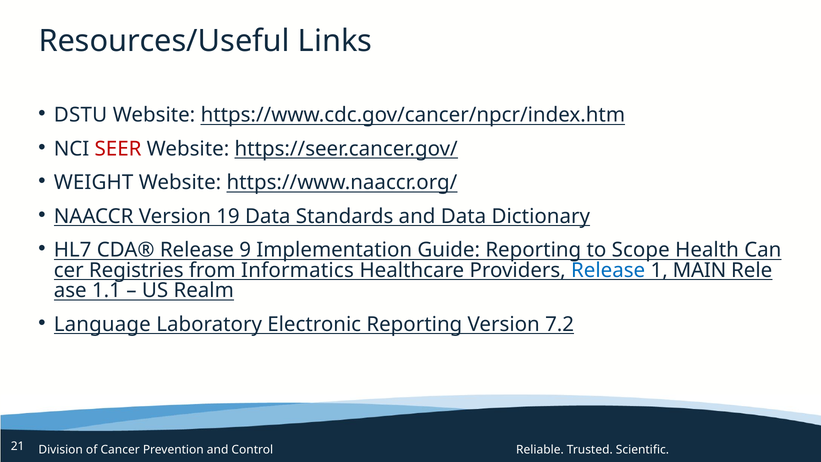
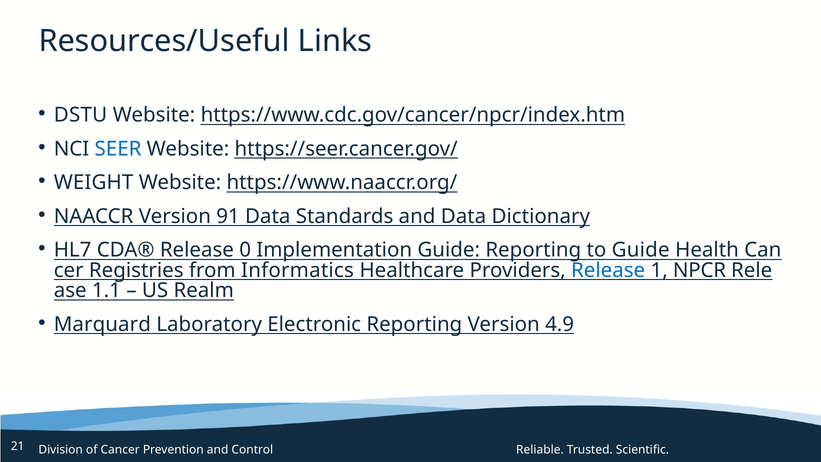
SEER colour: red -> blue (118, 149)
19: 19 -> 91 (228, 216)
9: 9 -> 0 (245, 250)
to Scope: Scope -> Guide (641, 250)
MAIN: MAIN -> NPCR (700, 270)
Language: Language -> Marquard (102, 324)
7.2: 7.2 -> 4.9 (560, 324)
